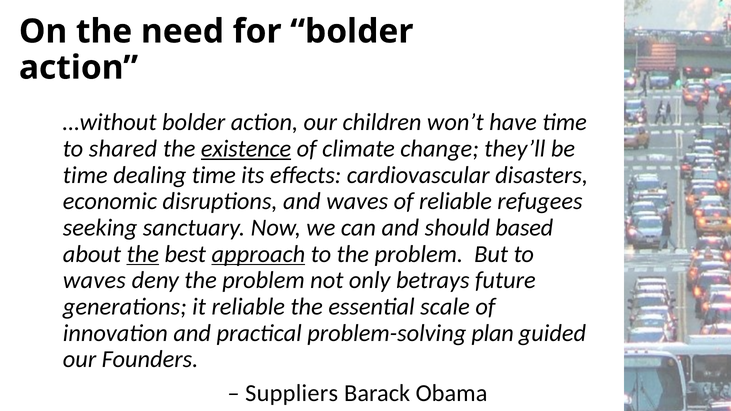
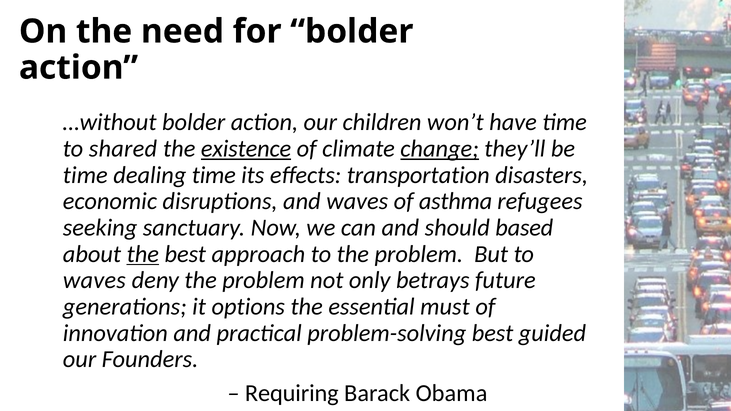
change underline: none -> present (440, 149)
cardiovascular: cardiovascular -> transportation (418, 175)
of reliable: reliable -> asthma (456, 201)
approach underline: present -> none (258, 254)
it reliable: reliable -> options (248, 307)
scale: scale -> must (445, 307)
problem-solving plan: plan -> best (493, 333)
Suppliers: Suppliers -> Requiring (292, 393)
